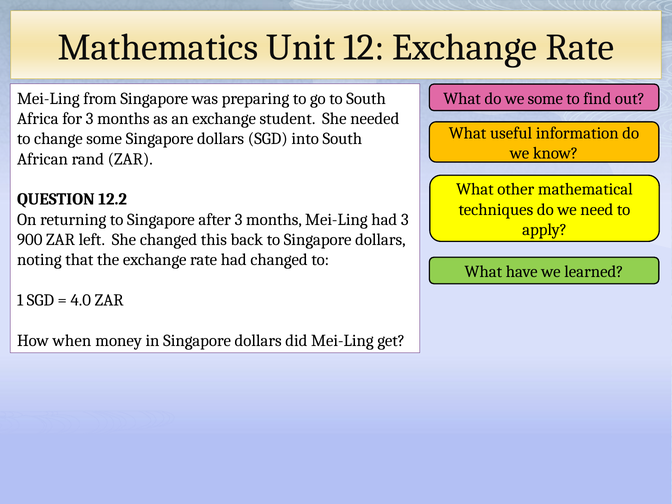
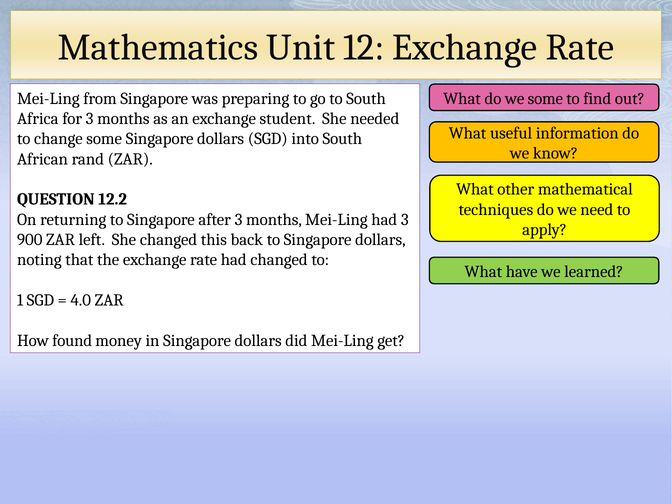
when: when -> found (72, 340)
